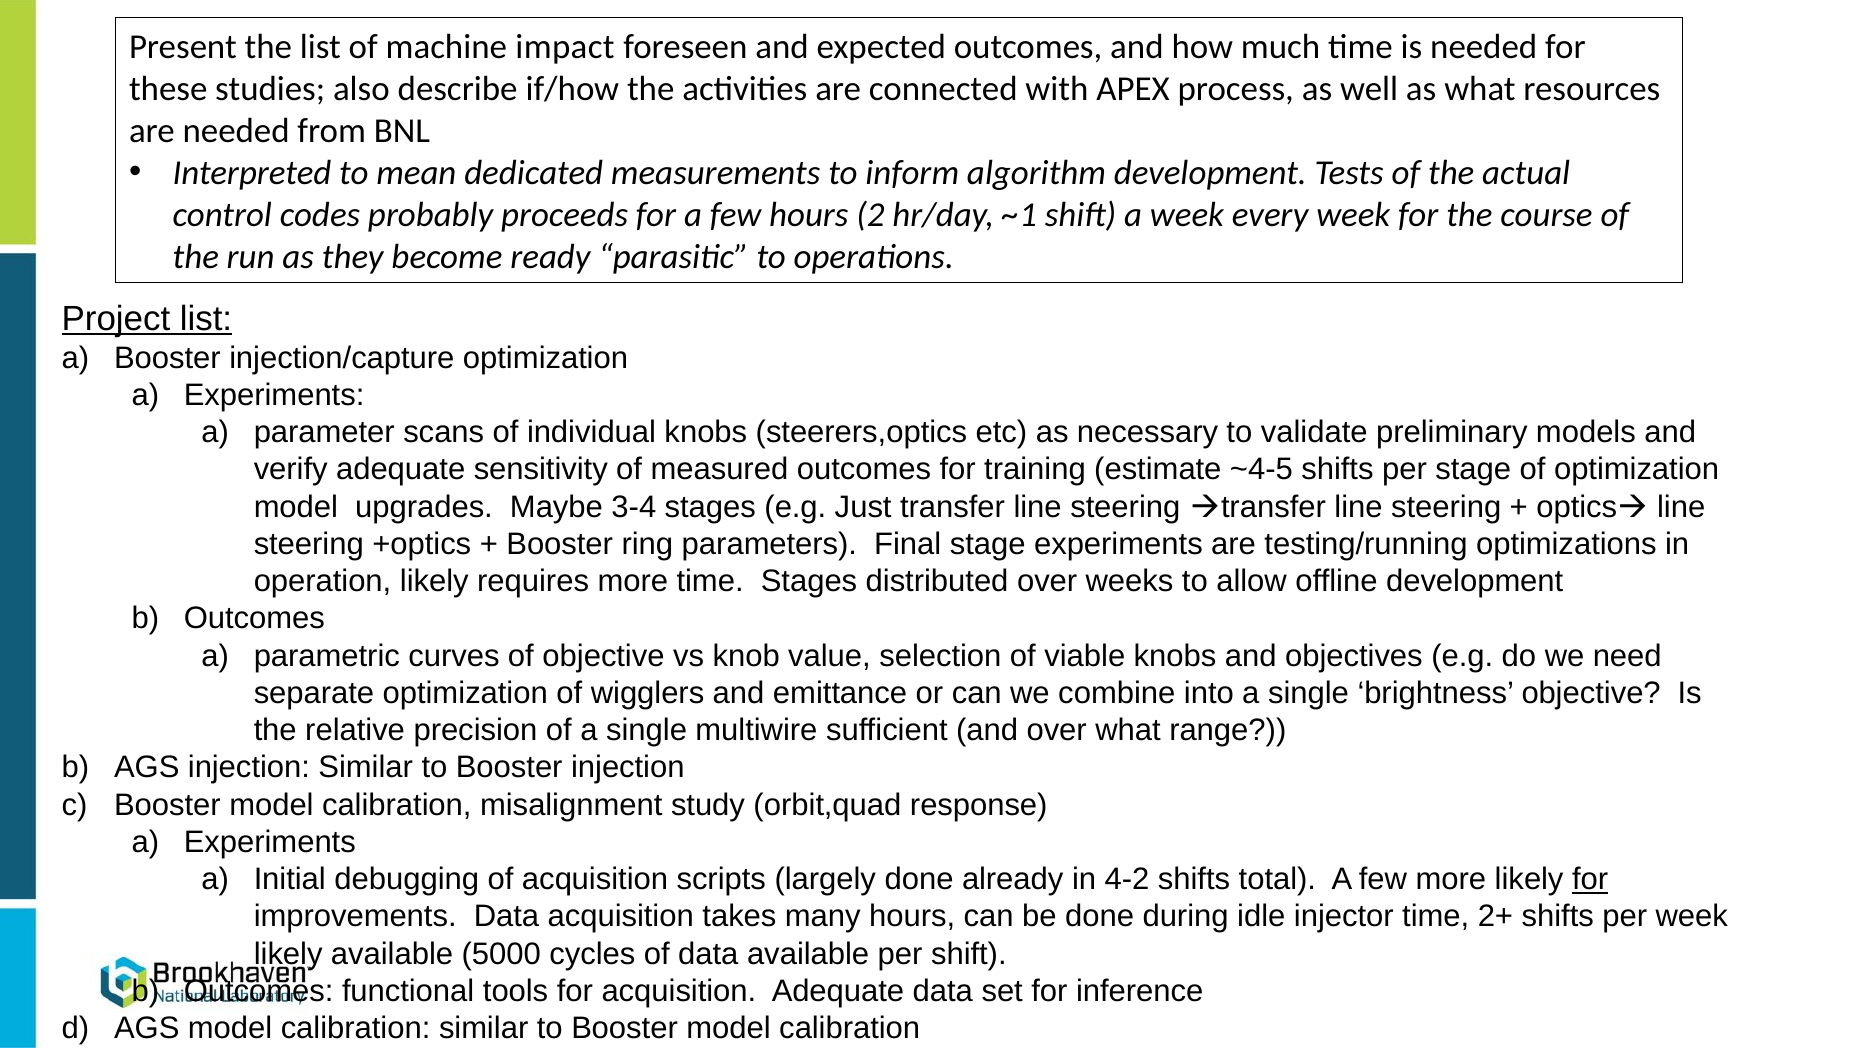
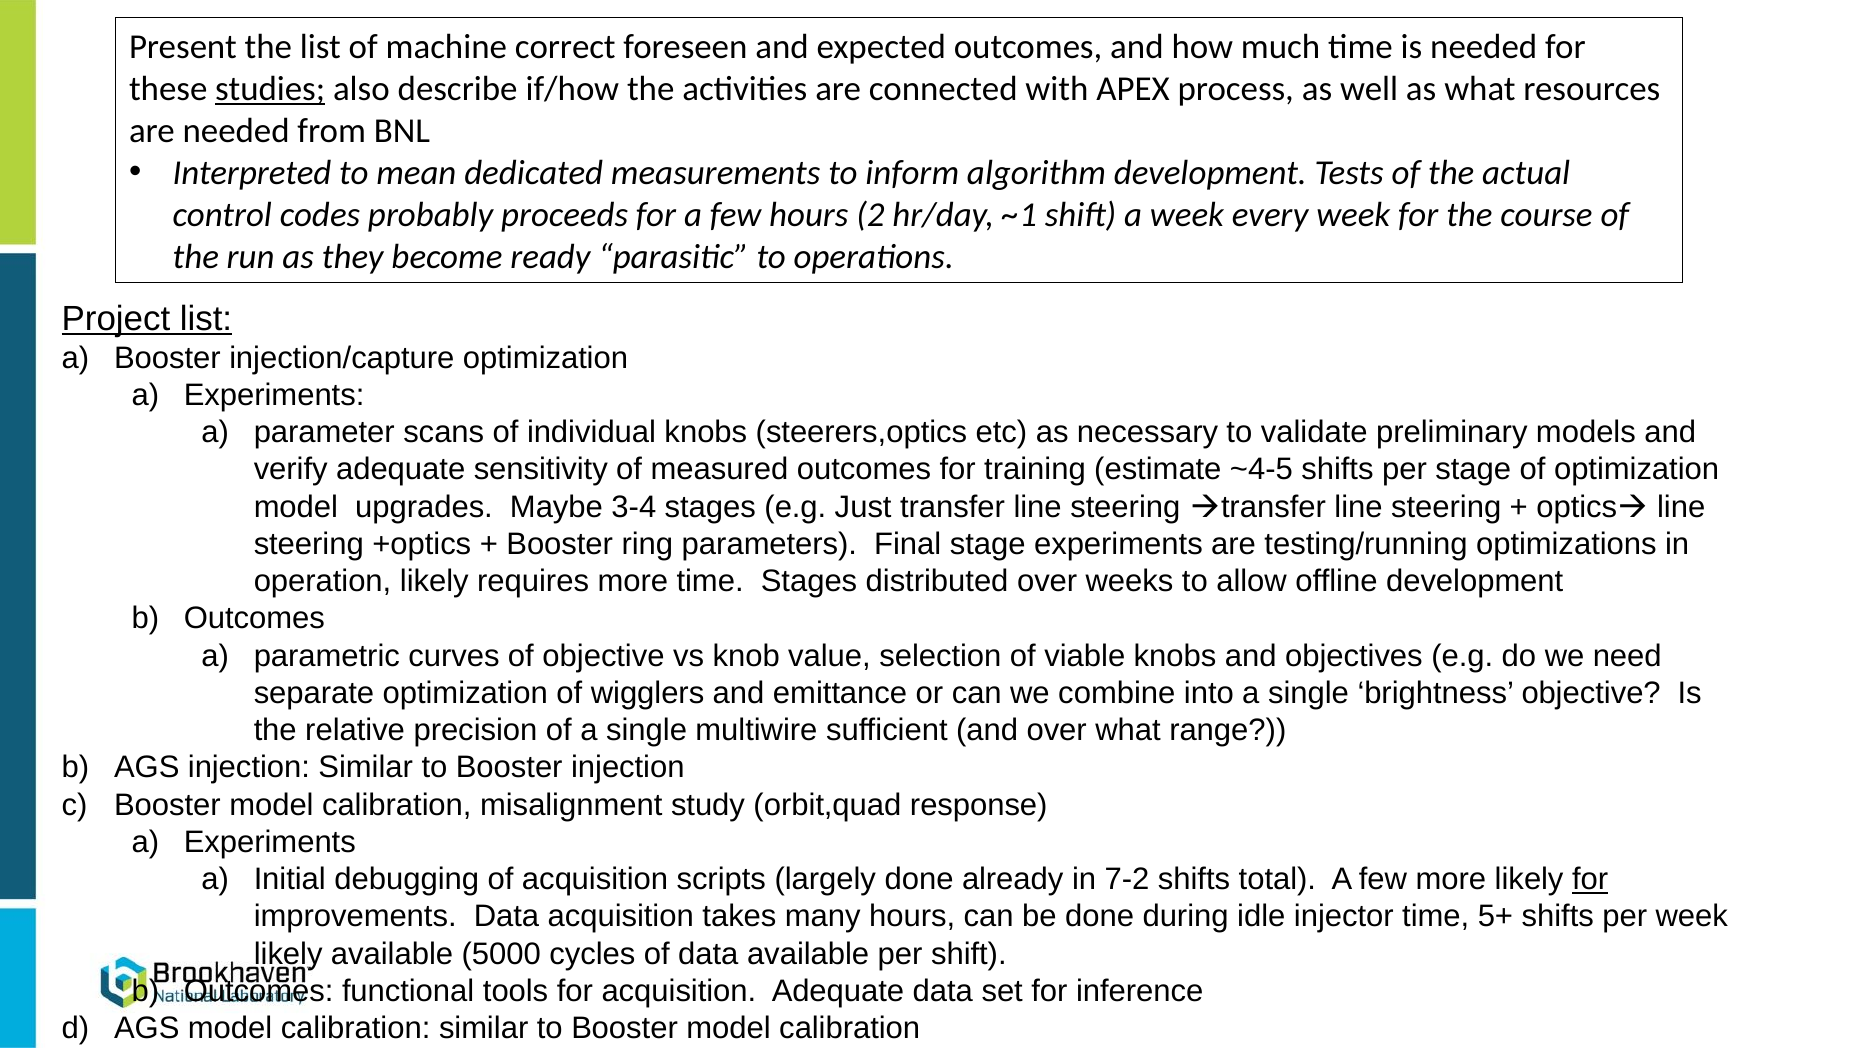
impact: impact -> correct (565, 47)
studies underline: none -> present (270, 89)
4-2: 4-2 -> 7-2 (1127, 879)
2+: 2+ -> 5+ (1495, 917)
